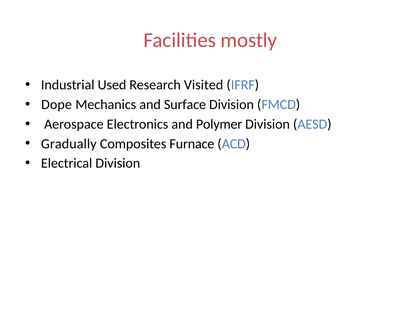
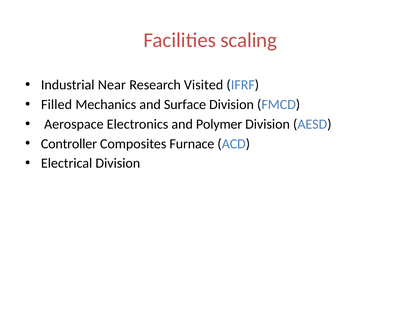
mostly: mostly -> scaling (249, 40)
Used: Used -> Near (112, 85)
Dope: Dope -> Filled (57, 105)
Gradually: Gradually -> Controller (69, 144)
